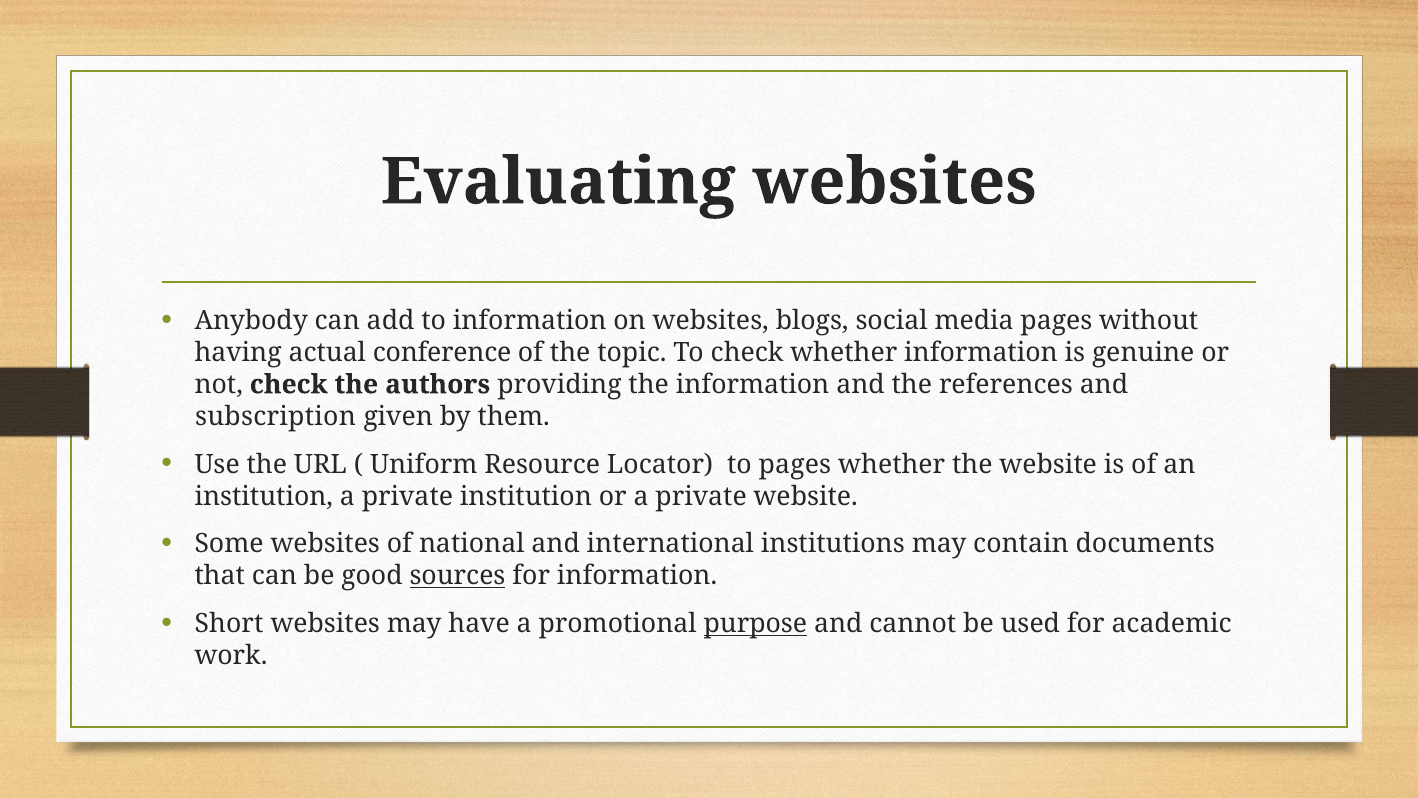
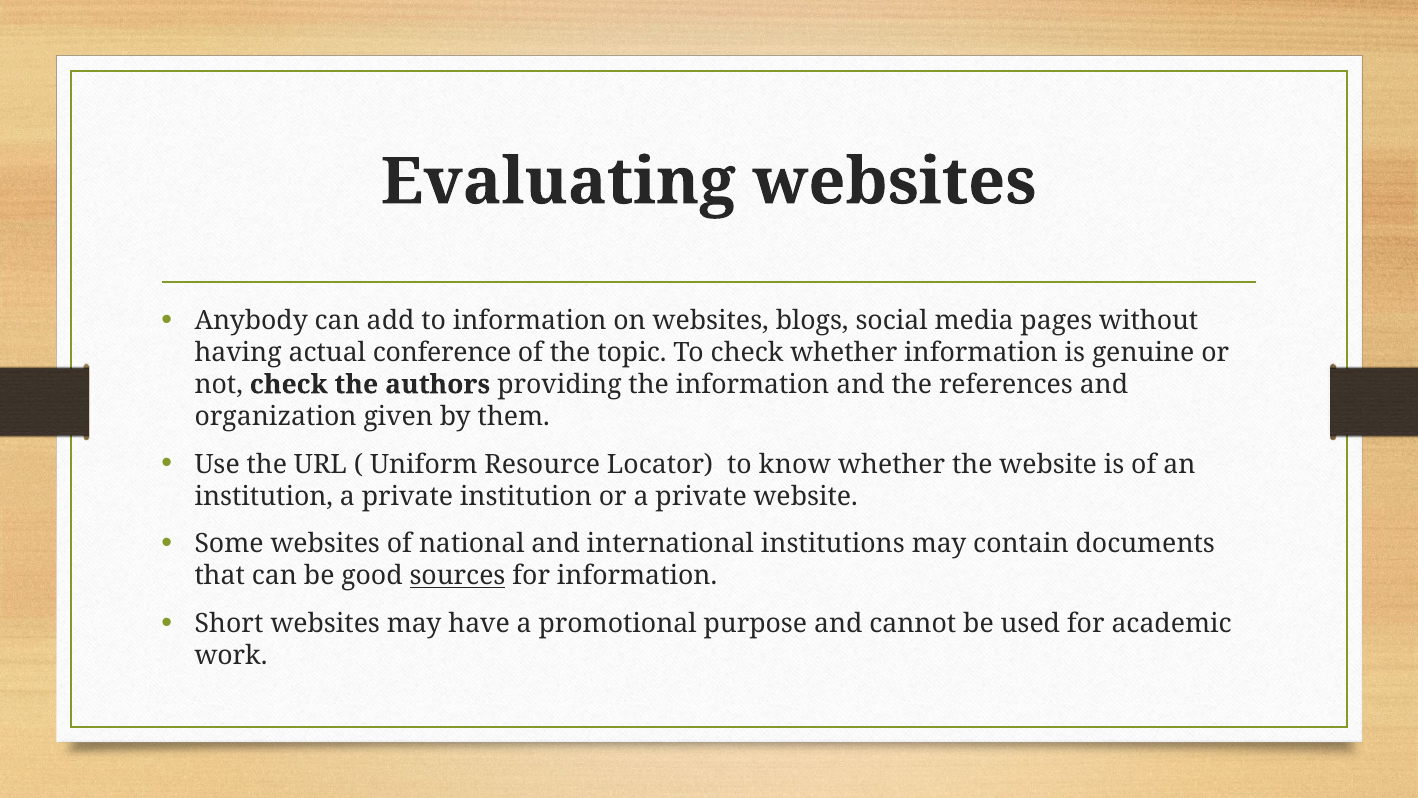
subscription: subscription -> organization (276, 416)
to pages: pages -> know (795, 464)
purpose underline: present -> none (755, 624)
